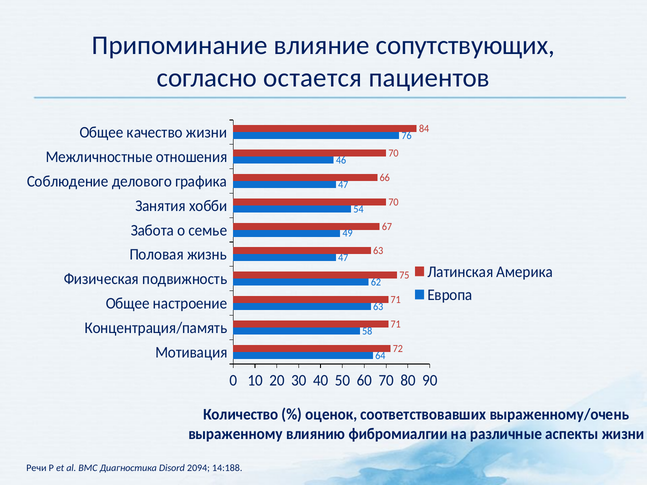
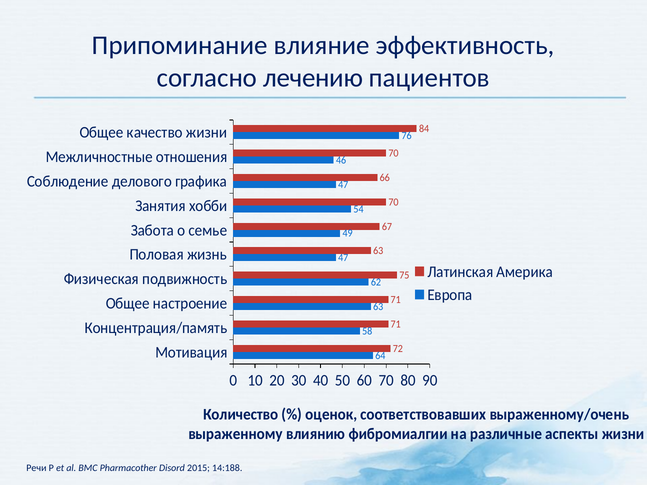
сопутствующих: сопутствующих -> эффективность (465, 46)
остается: остается -> лечению (313, 78)
Диагностика: Диагностика -> Pharmacother (128, 468)
2094: 2094 -> 2015 (198, 468)
